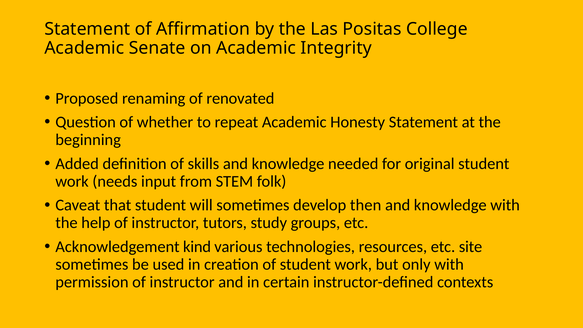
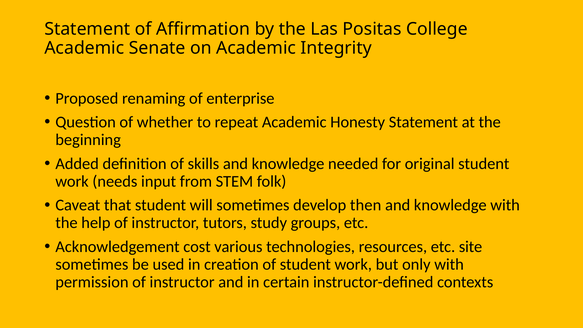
renovated: renovated -> enterprise (240, 98)
kind: kind -> cost (197, 247)
